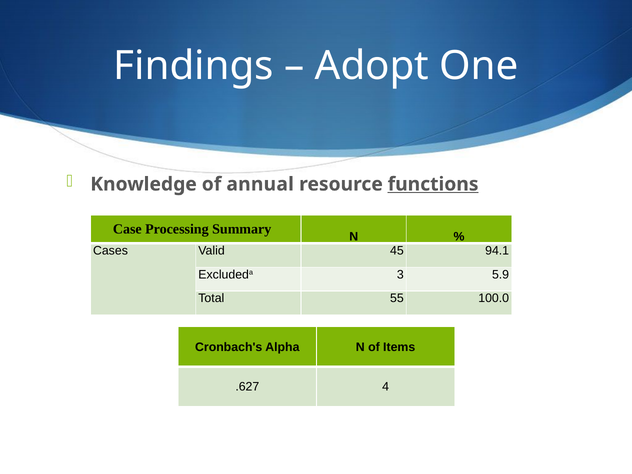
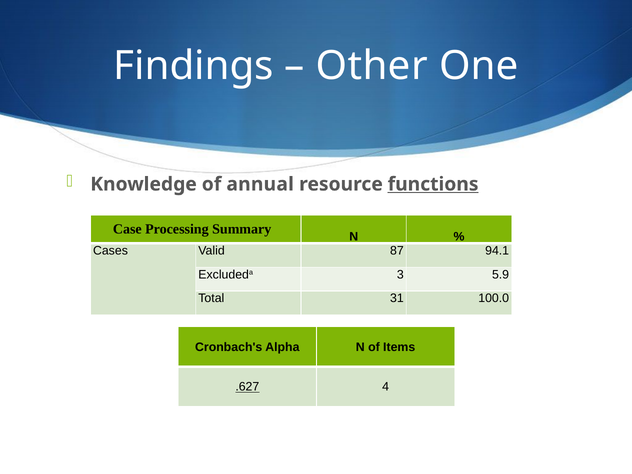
Adopt: Adopt -> Other (372, 66)
45: 45 -> 87 (397, 251)
55: 55 -> 31 (397, 298)
.627 underline: none -> present (247, 387)
